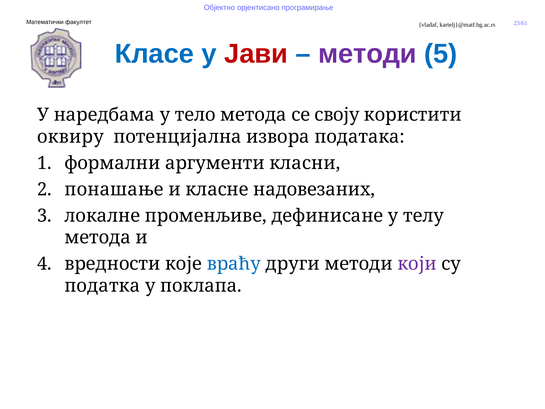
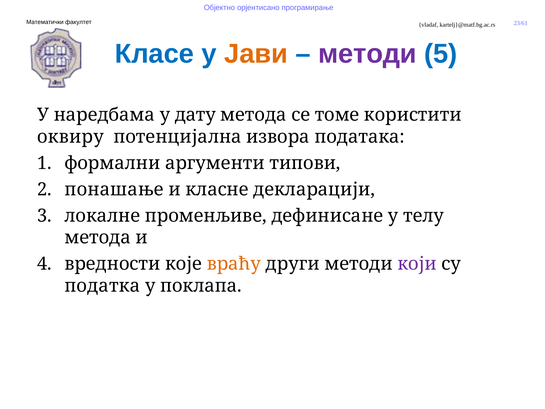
Јави colour: red -> orange (256, 54)
тело: тело -> дату (195, 115)
своју: своју -> томе (337, 115)
класни: класни -> типови (305, 163)
надовезаних: надовезаних -> декларацији (314, 189)
враћу colour: blue -> orange (234, 264)
